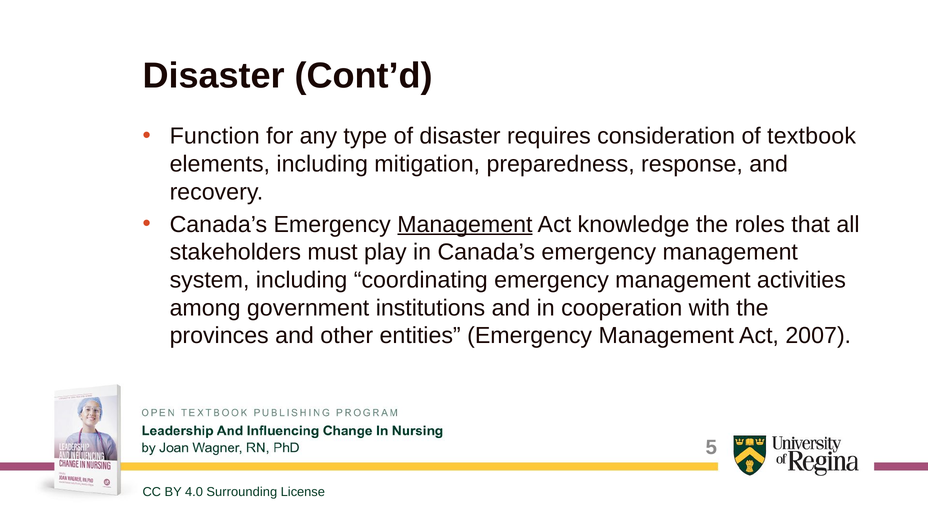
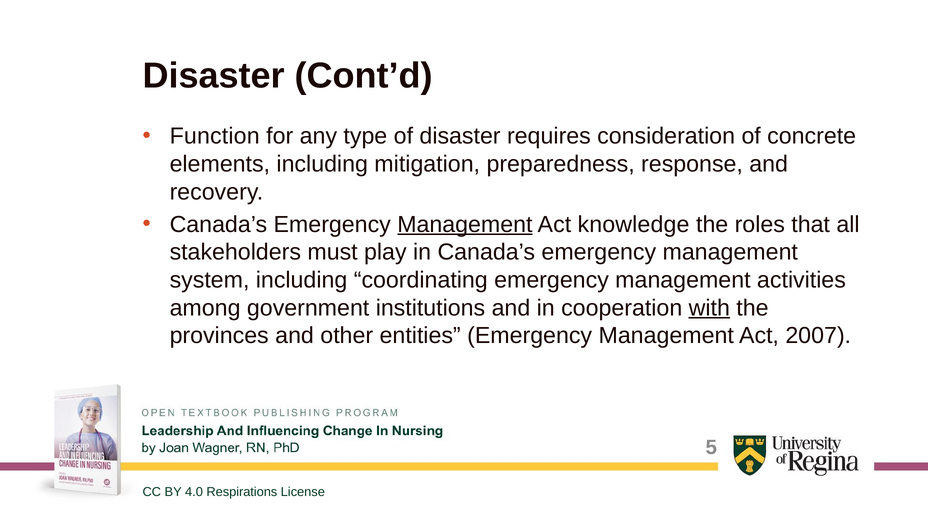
textbook: textbook -> concrete (812, 136)
with underline: none -> present (709, 308)
Surrounding: Surrounding -> Respirations (242, 492)
